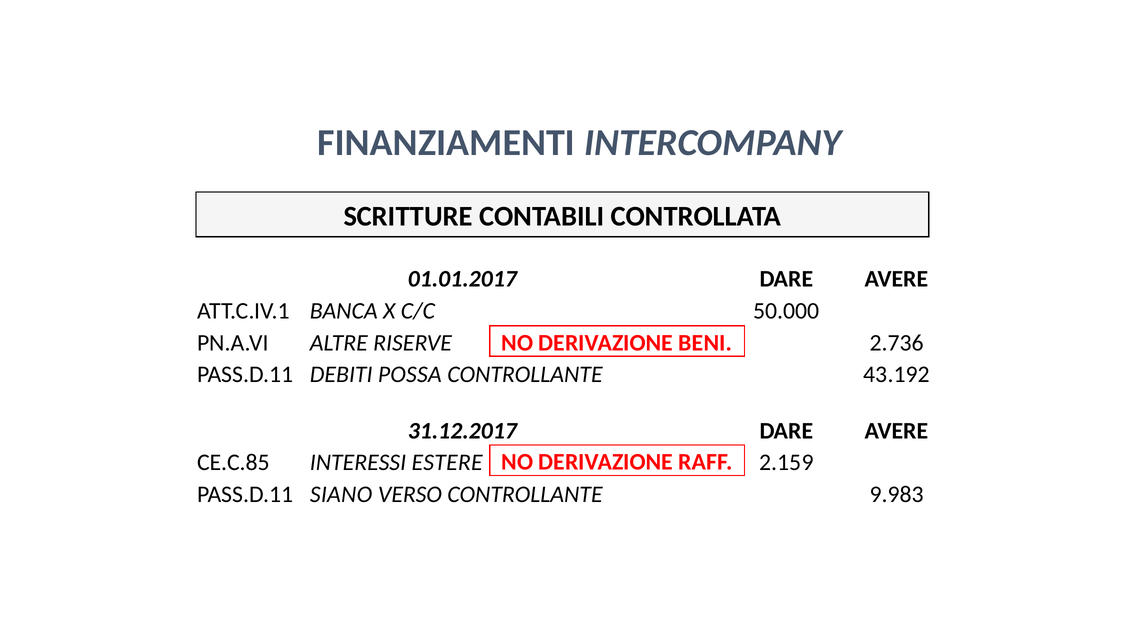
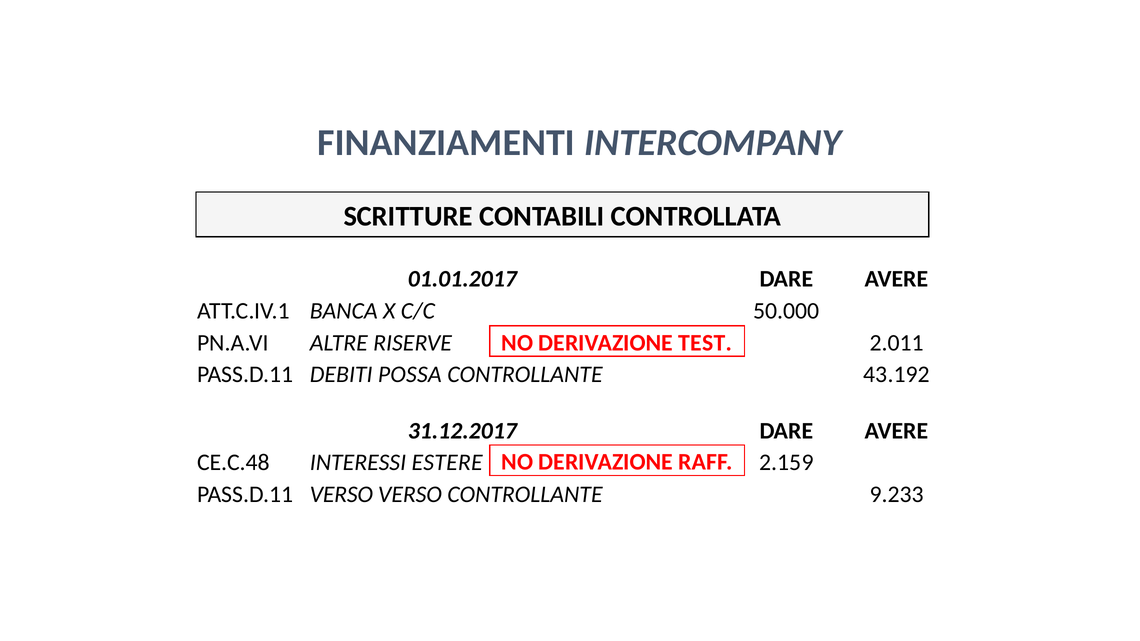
BENI: BENI -> TEST (705, 343)
2.736: 2.736 -> 2.011 (897, 343)
CE.C.85: CE.C.85 -> CE.C.48 (234, 463)
PASS.D.11 SIANO: SIANO -> VERSO (341, 495)
9.983: 9.983 -> 9.233 (897, 495)
